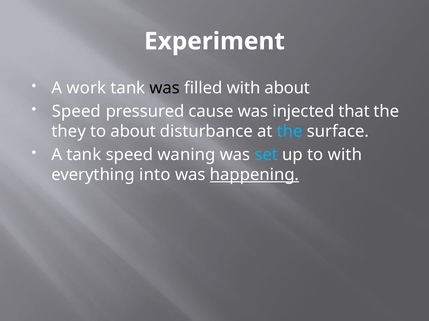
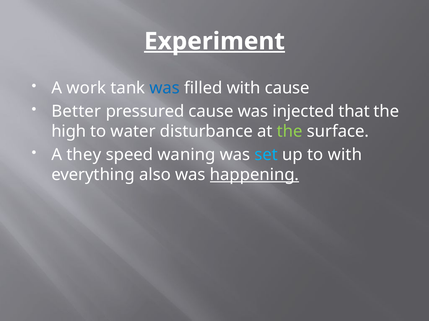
Experiment underline: none -> present (214, 41)
was colour: black -> blue (165, 88)
with about: about -> cause (287, 88)
Speed: Speed -> Better (76, 112)
they: they -> high (69, 132)
to about: about -> water (133, 132)
the colour: light blue -> light green (290, 132)
A tank: tank -> they (84, 155)
into: into -> also (155, 175)
